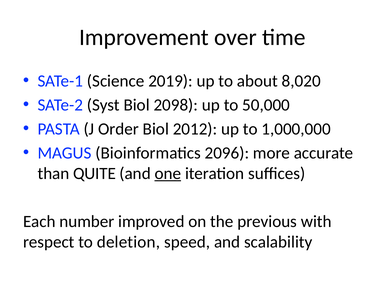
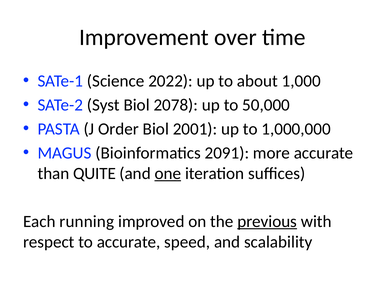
2019: 2019 -> 2022 (170, 81)
8,020: 8,020 -> 1,000 (301, 81)
2098: 2098 -> 2078 (176, 105)
2012: 2012 -> 2001 (195, 129)
2096: 2096 -> 2091 (227, 153)
number: number -> running (87, 221)
previous underline: none -> present (267, 221)
to deletion: deletion -> accurate (129, 242)
